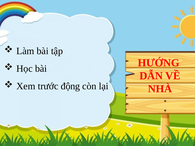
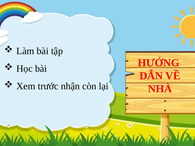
động: động -> nhận (70, 86)
